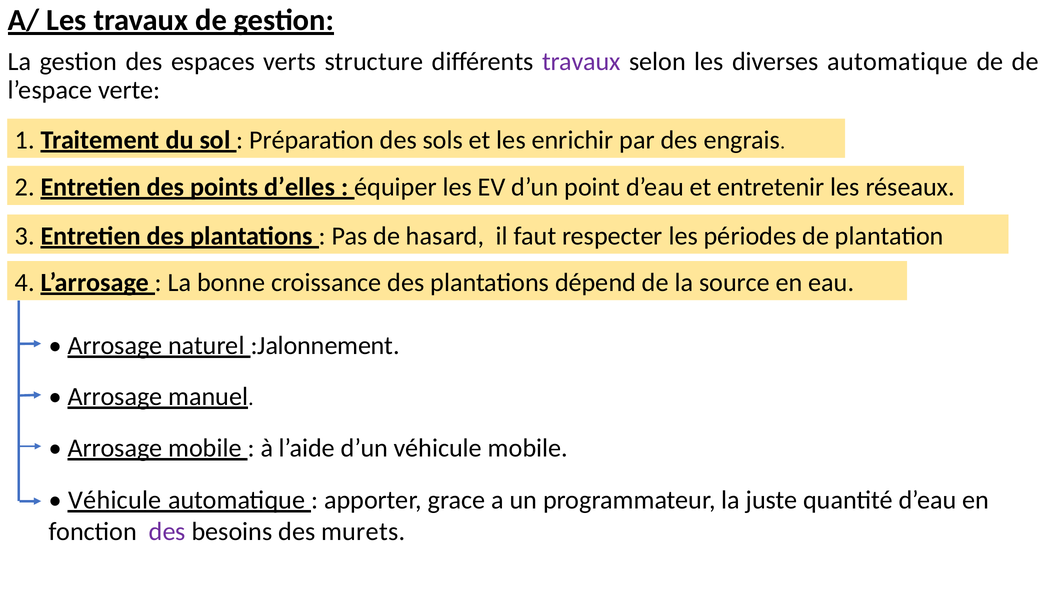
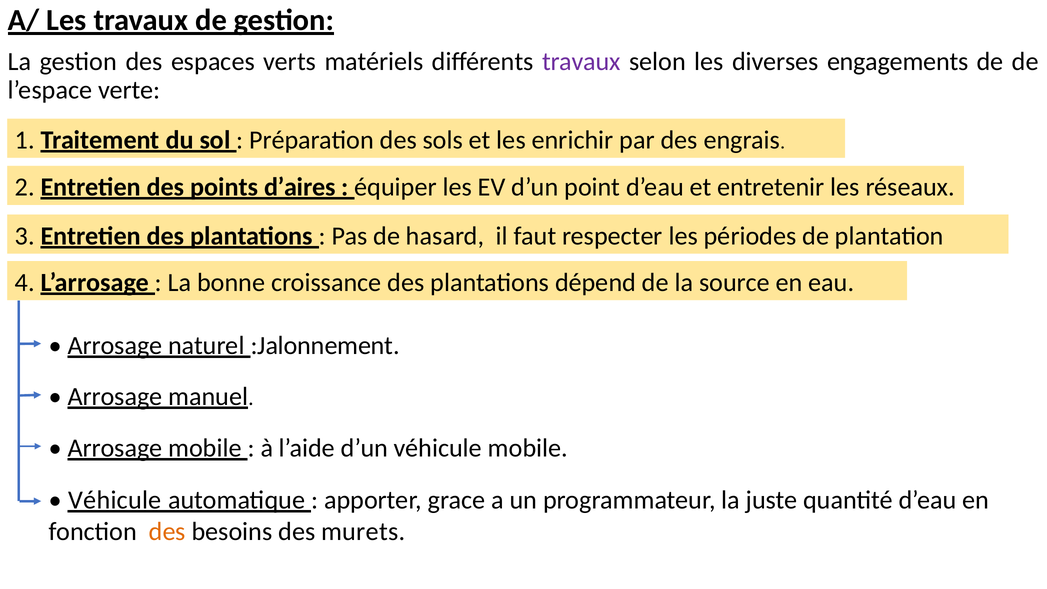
structure: structure -> matériels (374, 62)
diverses automatique: automatique -> engagements (898, 62)
d’elles: d’elles -> d’aires (300, 187)
des colour: purple -> orange (167, 531)
